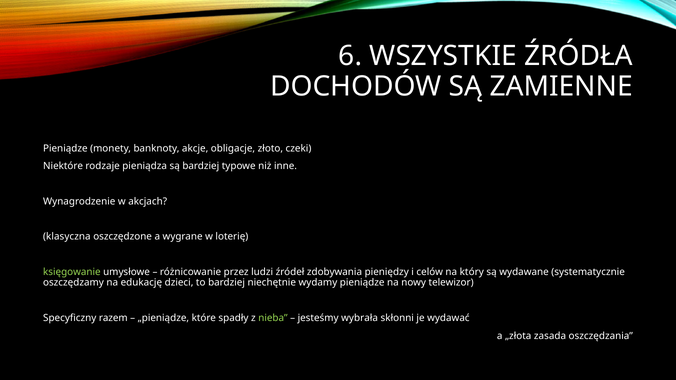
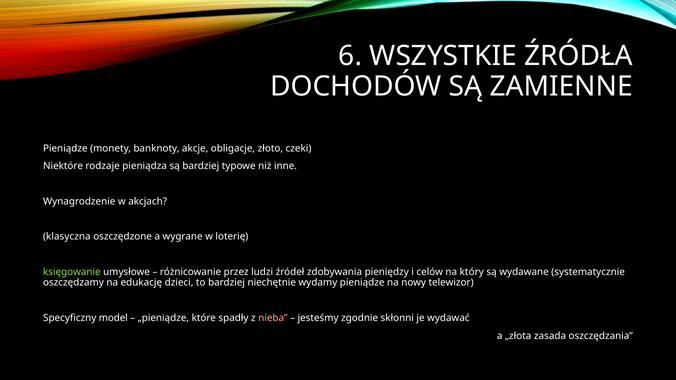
razem: razem -> model (113, 318)
nieba colour: light green -> pink (273, 318)
wybrała: wybrała -> zgodnie (360, 318)
